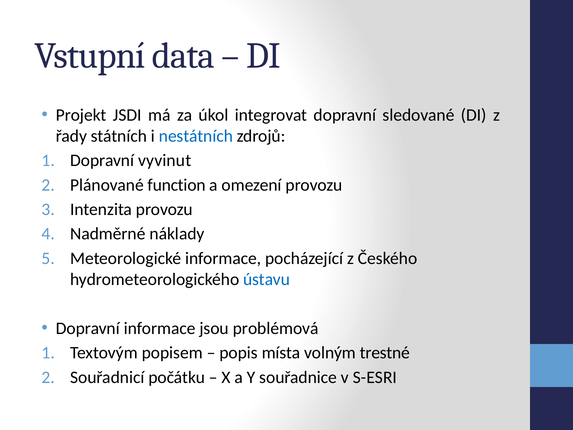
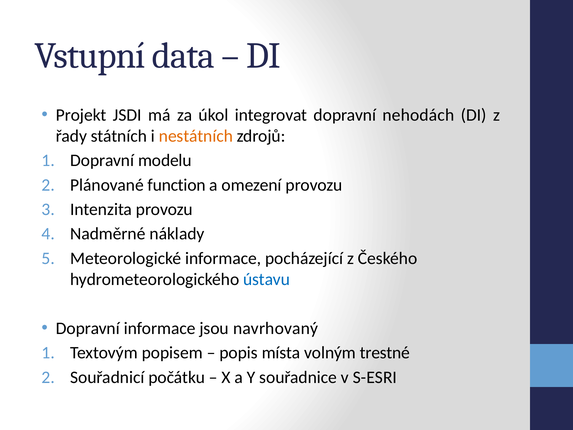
sledované: sledované -> nehodách (418, 115)
nestátních colour: blue -> orange (196, 136)
vyvinut: vyvinut -> modelu (165, 160)
problémová: problémová -> navrhovaný (276, 328)
